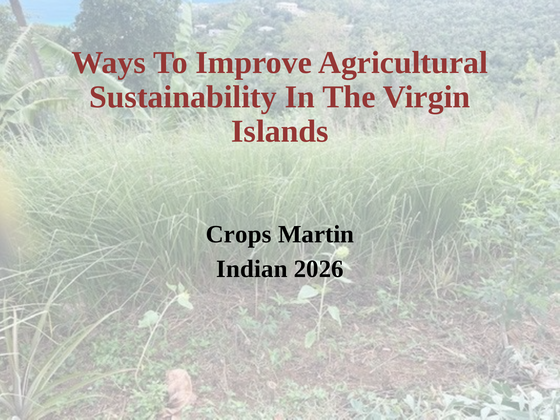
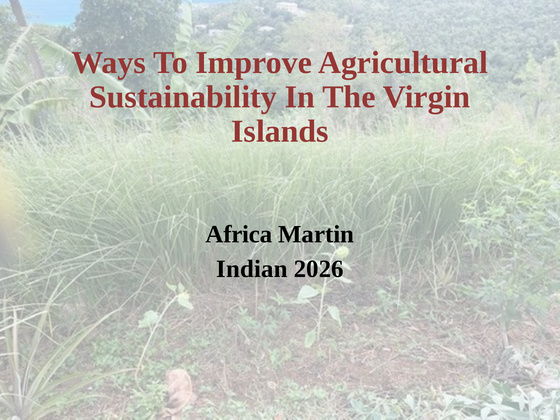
Crops: Crops -> Africa (239, 234)
